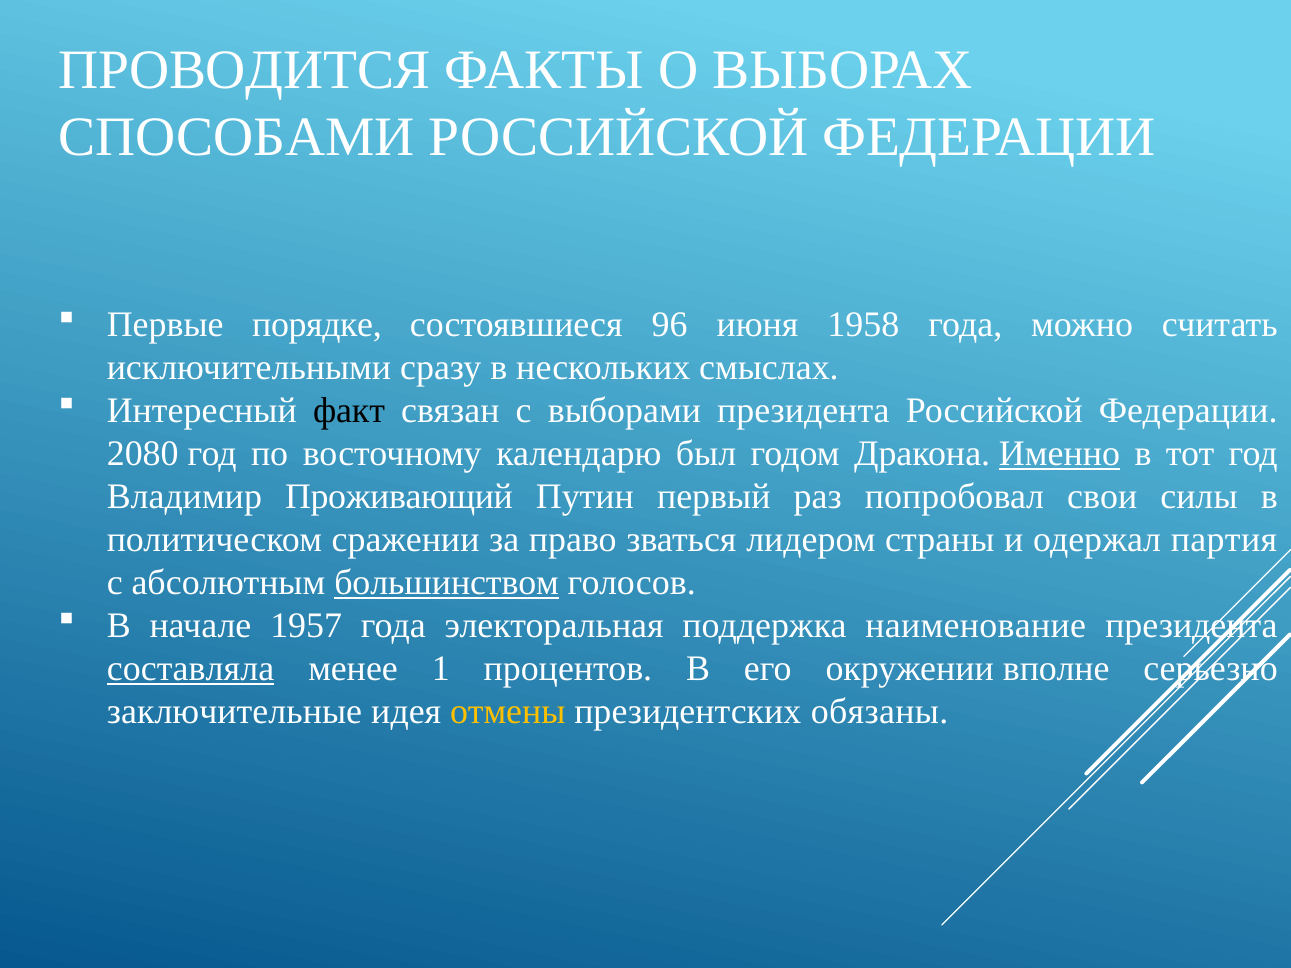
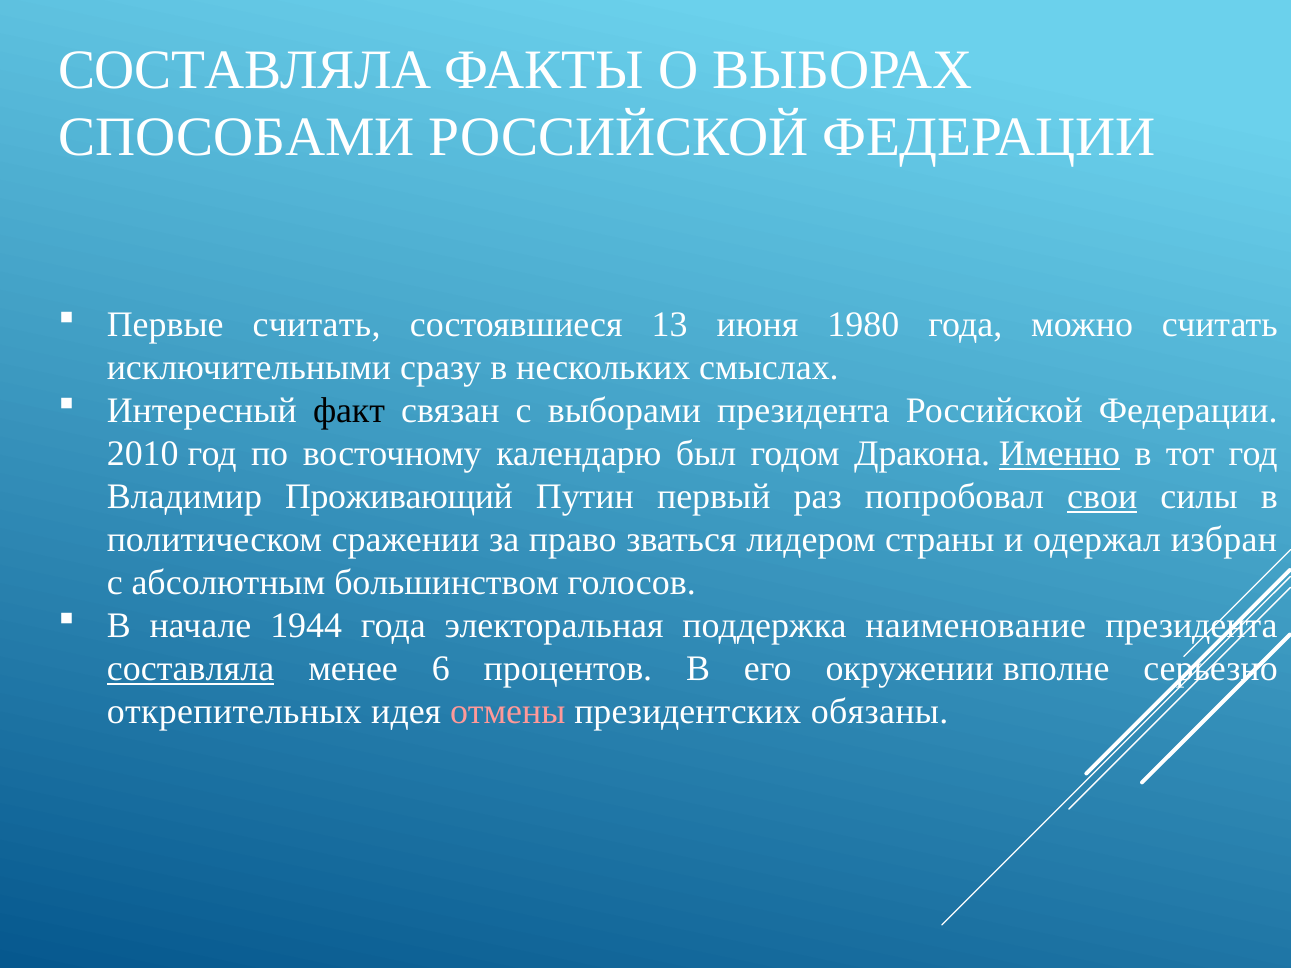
ПРОВОДИТСЯ: ПРОВОДИТСЯ -> СОСТАВЛЯЛА (245, 70)
Первые порядке: порядке -> считать (317, 324)
96: 96 -> 13 (670, 324)
1958: 1958 -> 1980 (863, 324)
2080: 2080 -> 2010 (143, 454)
свои underline: none -> present (1102, 497)
партия: партия -> избран (1224, 540)
большинством underline: present -> none (447, 583)
1957: 1957 -> 1944 (306, 626)
1: 1 -> 6 (441, 669)
заключительные: заключительные -> открепительных (234, 712)
отмены colour: yellow -> pink (508, 712)
